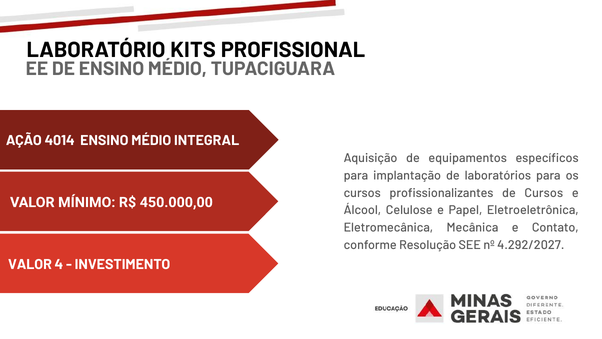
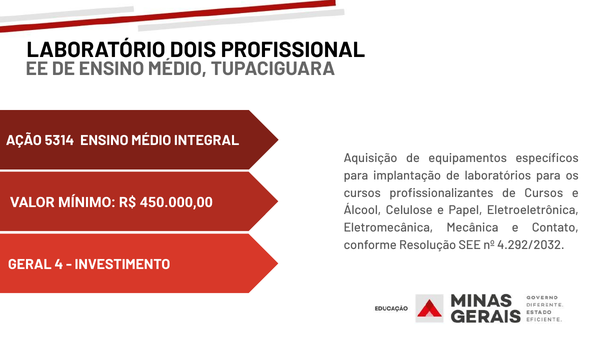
KITS: KITS -> DOIS (193, 50)
4014: 4014 -> 5314 (59, 141)
4.292/2027: 4.292/2027 -> 4.292/2032 (531, 245)
VALOR: VALOR -> GERAL (30, 264)
